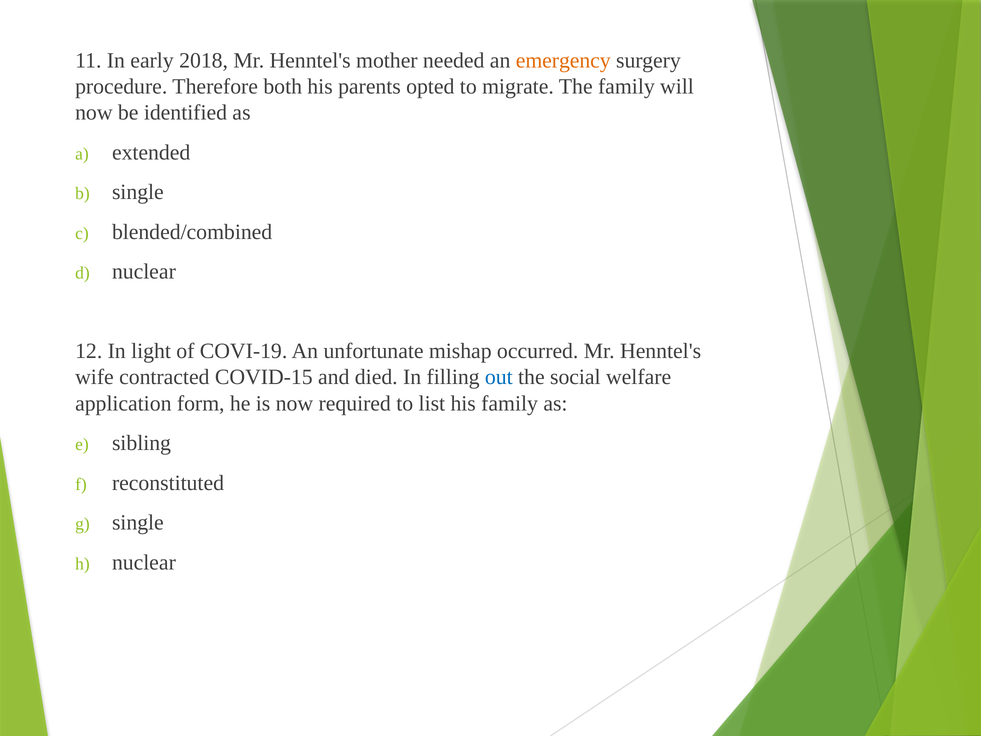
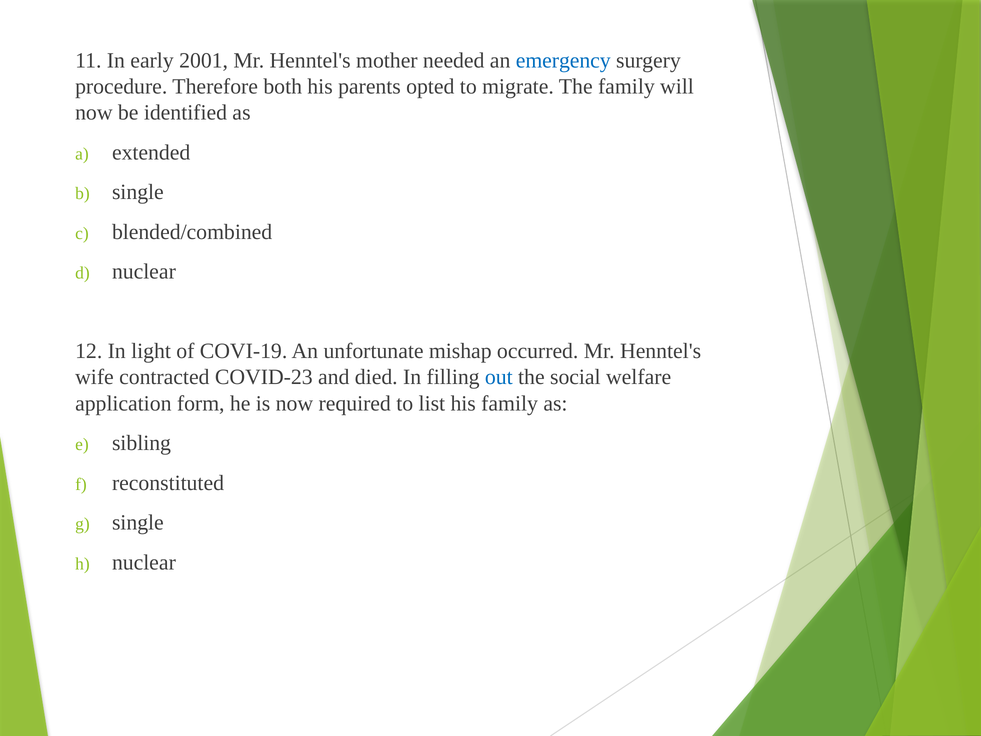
2018: 2018 -> 2001 (204, 60)
emergency colour: orange -> blue (563, 60)
COVID-15: COVID-15 -> COVID-23 (264, 377)
